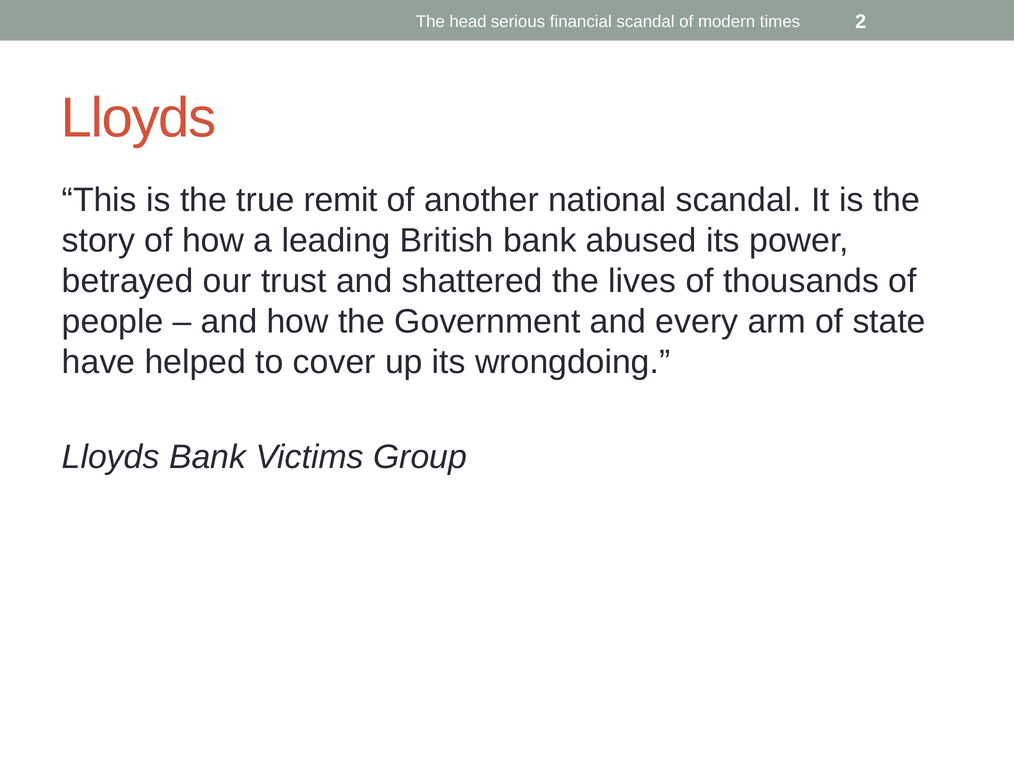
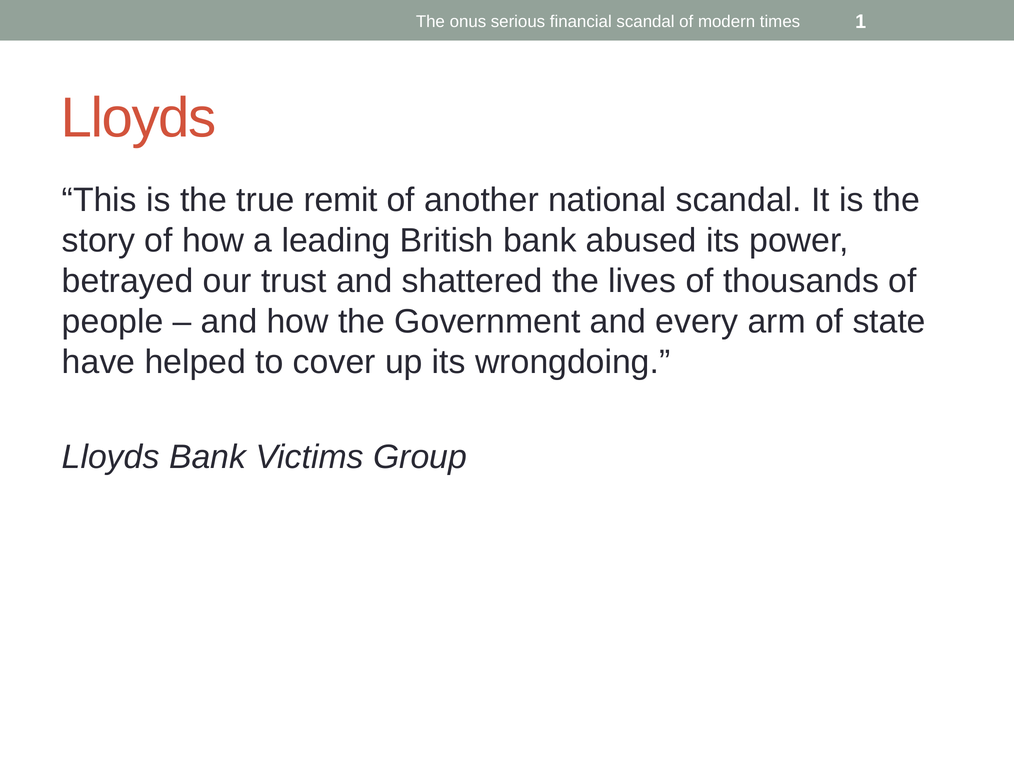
head: head -> onus (468, 21)
2: 2 -> 1 (861, 22)
